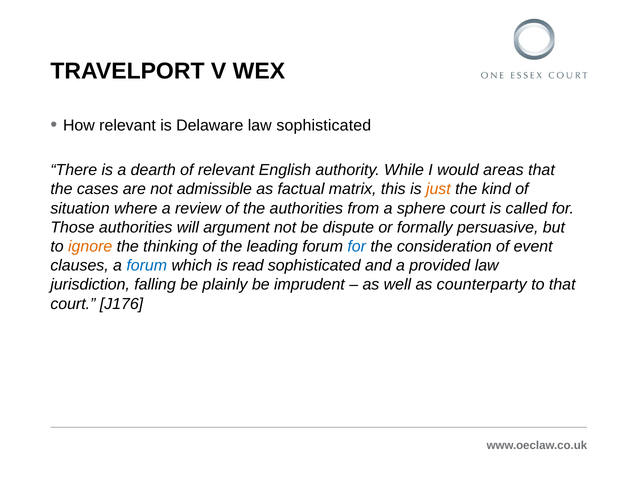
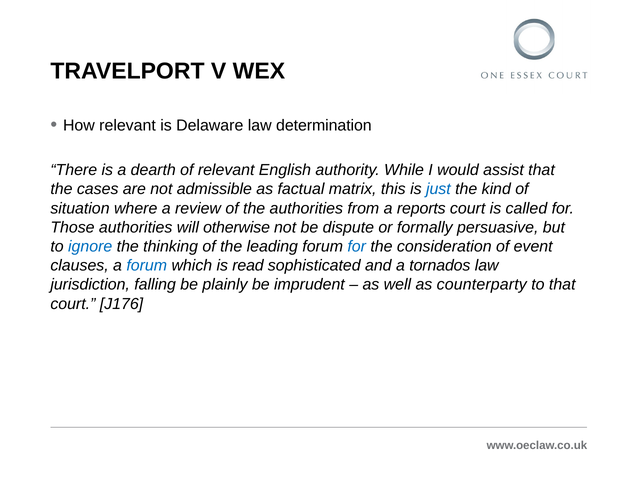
law sophisticated: sophisticated -> determination (324, 125)
areas: areas -> assist (503, 170)
just colour: orange -> blue (438, 189)
sphere: sphere -> reports (421, 208)
argument: argument -> otherwise (237, 227)
ignore colour: orange -> blue (90, 246)
provided: provided -> tornados (440, 265)
